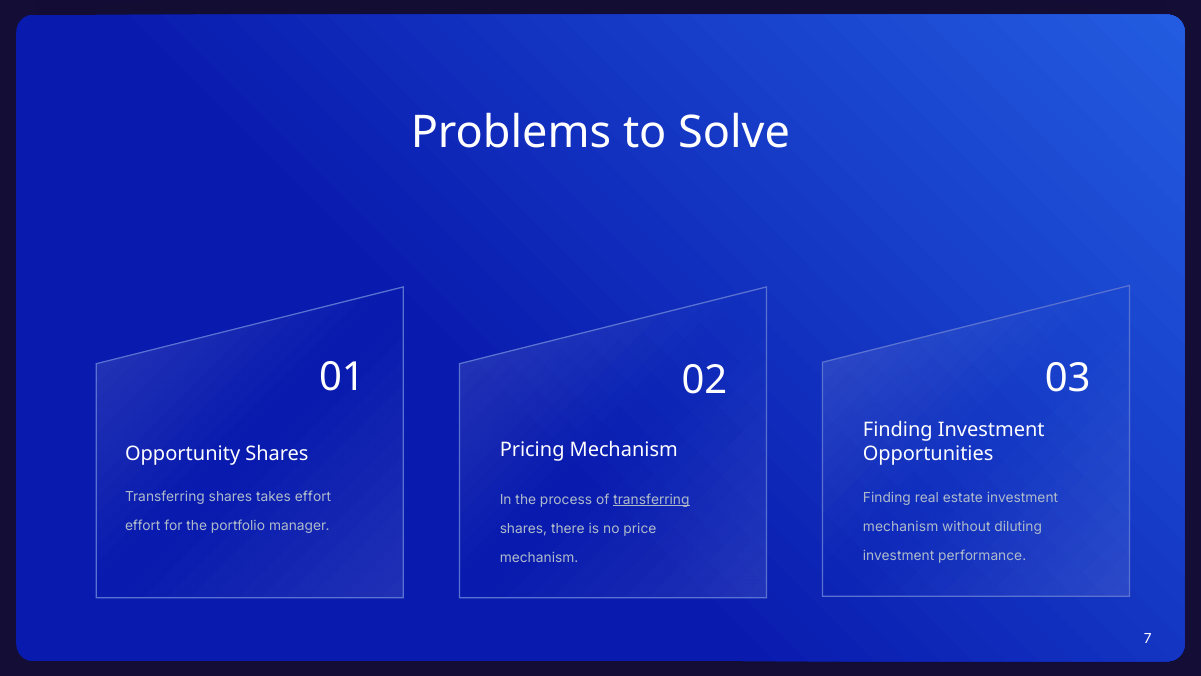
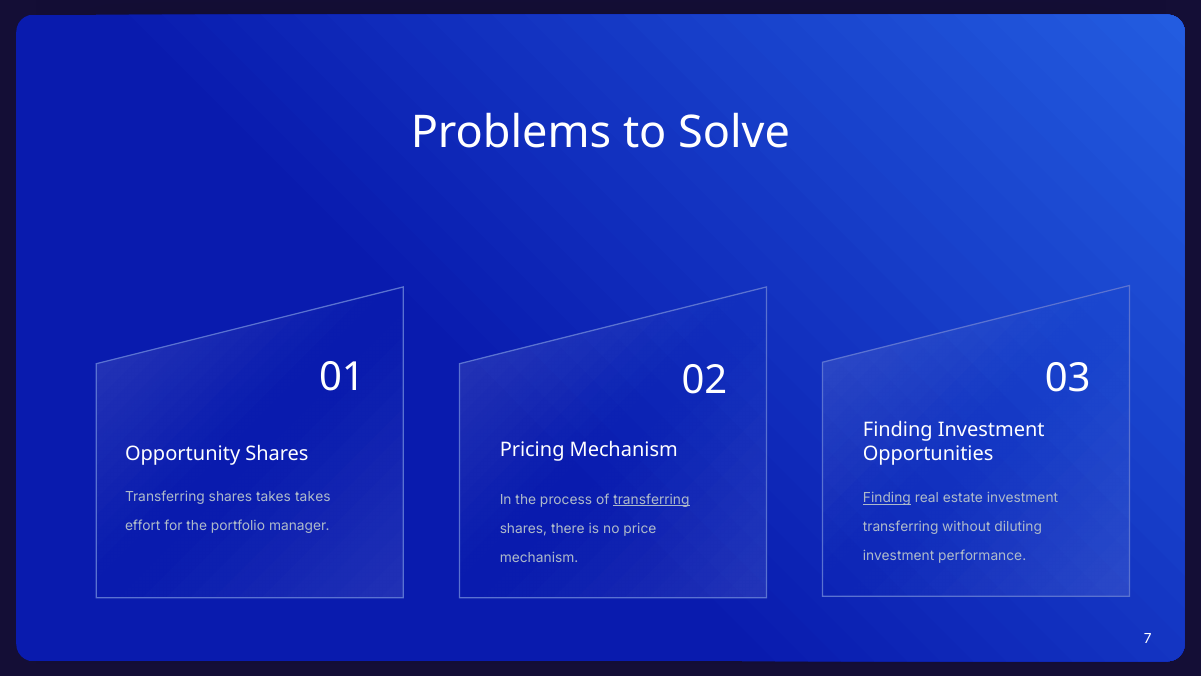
takes effort: effort -> takes (313, 497)
Finding underline: none -> present (887, 498)
mechanism: mechanism -> transferring (901, 527)
